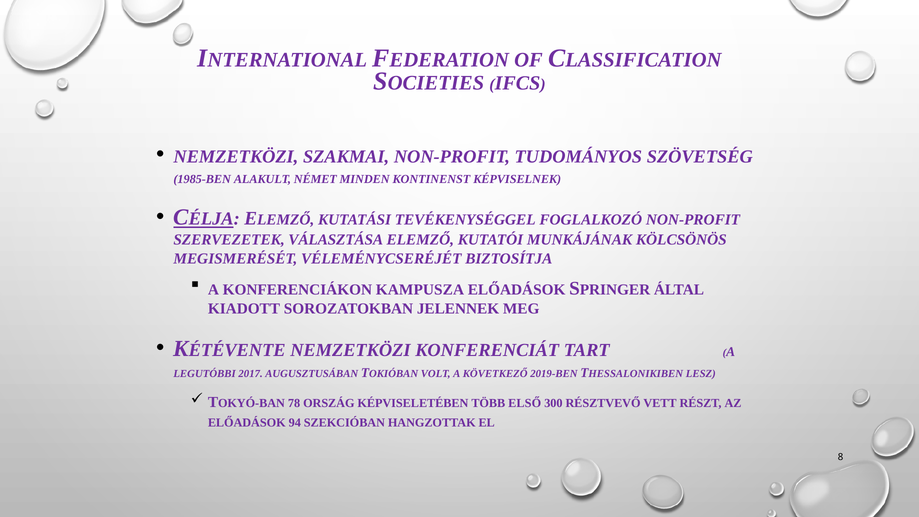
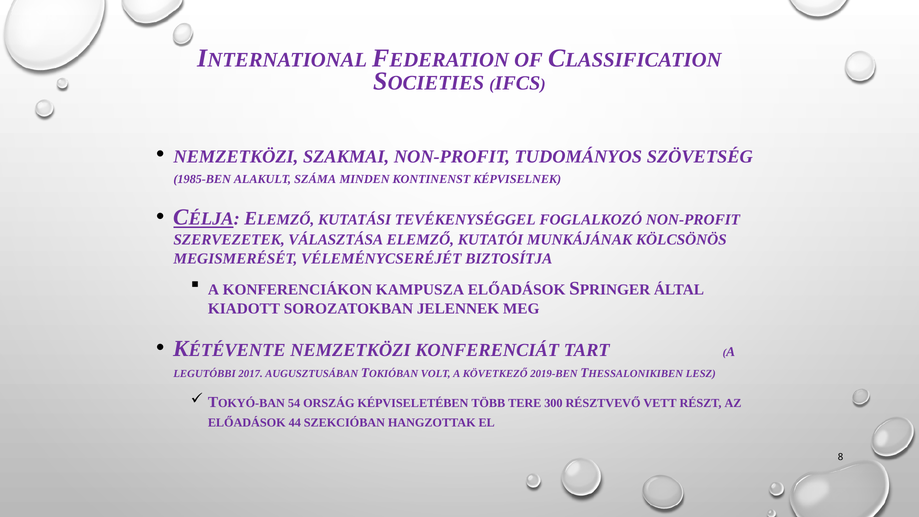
NÉMET: NÉMET -> SZÁMA (315, 179)
78: 78 -> 54 (294, 403)
ELSŐ: ELSŐ -> TERE (525, 403)
94: 94 -> 44 (295, 422)
